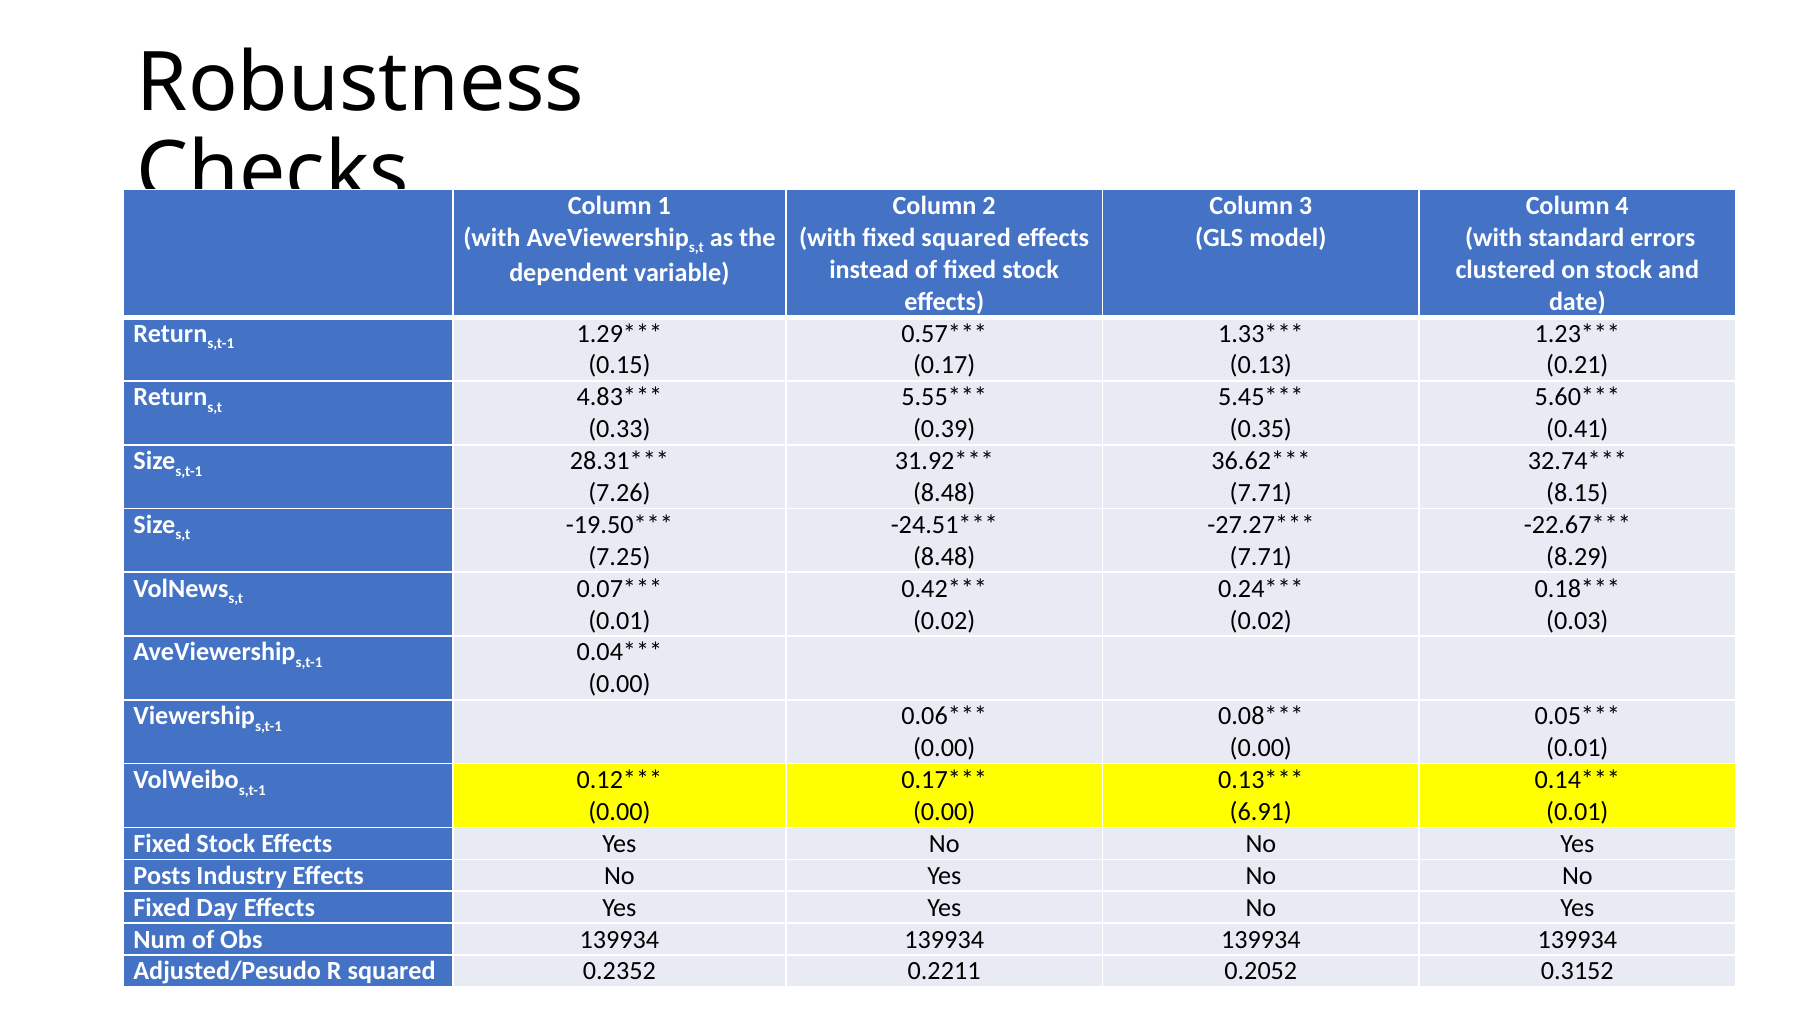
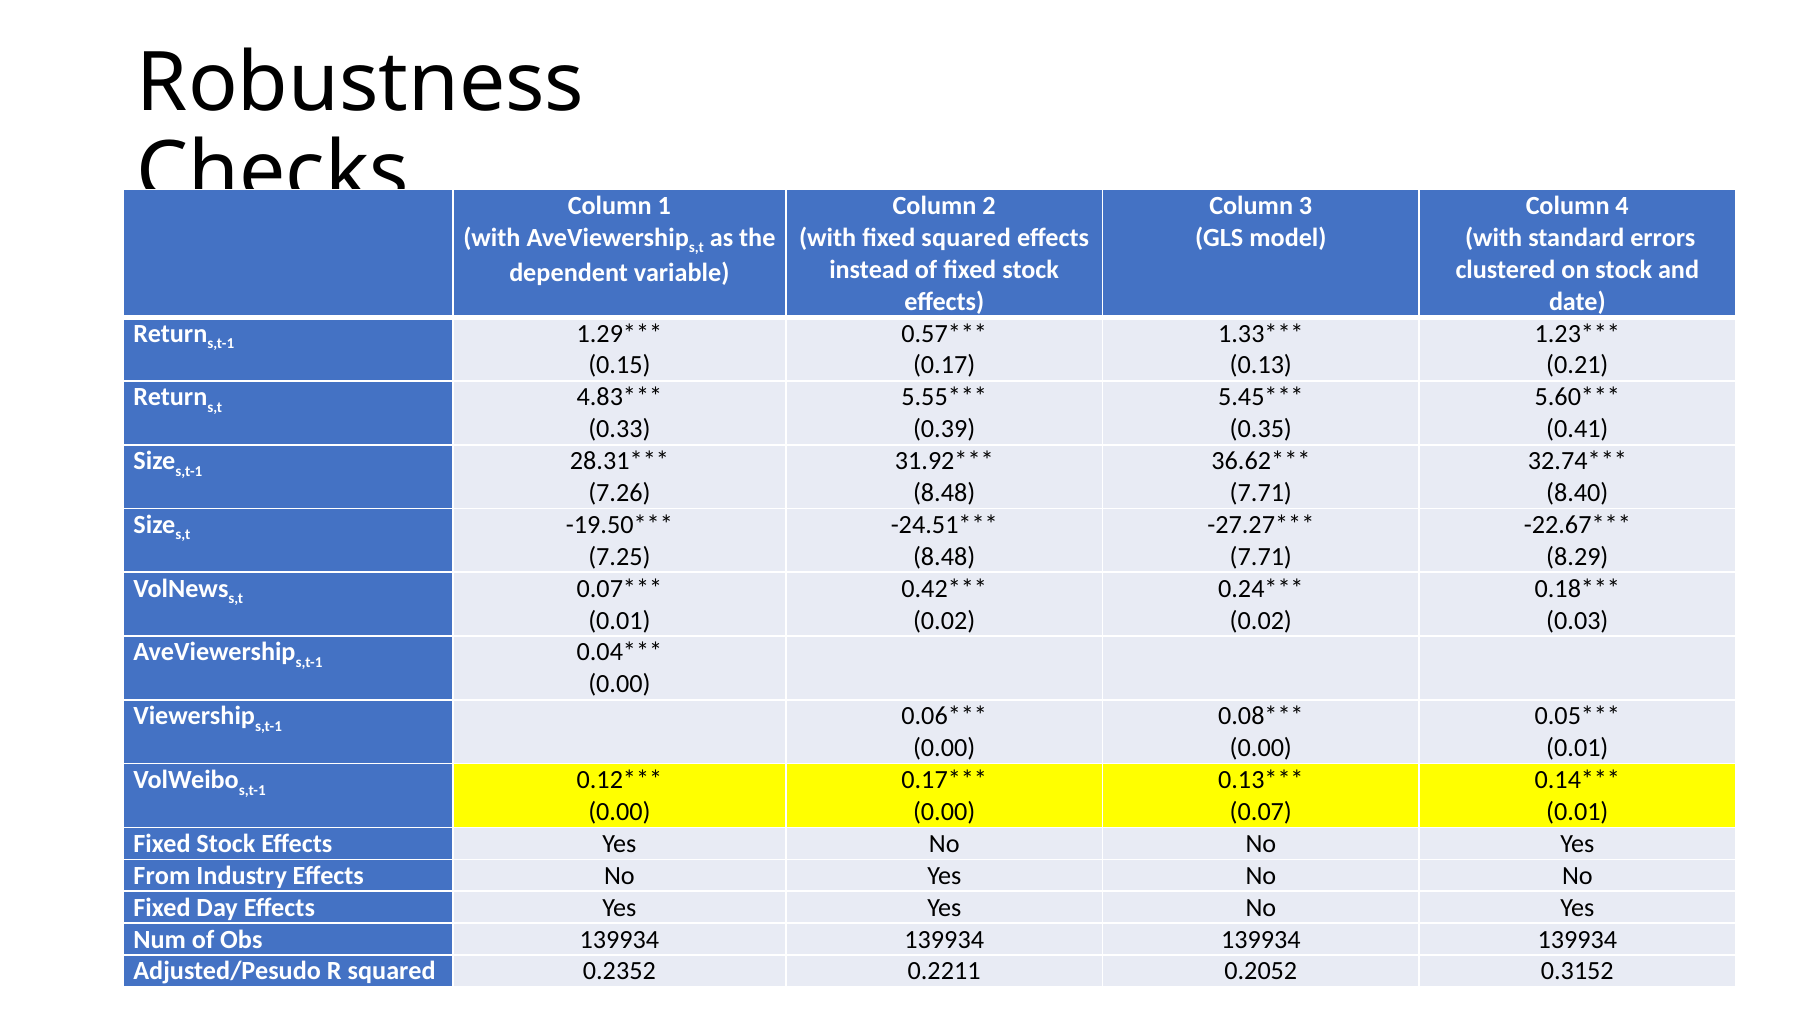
8.15: 8.15 -> 8.40 (1577, 493)
6.91: 6.91 -> 0.07 (1261, 812)
Posts: Posts -> From (162, 875)
